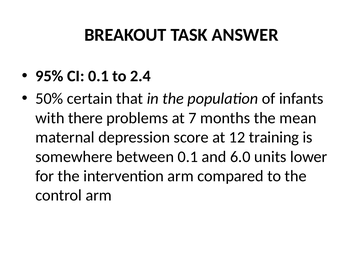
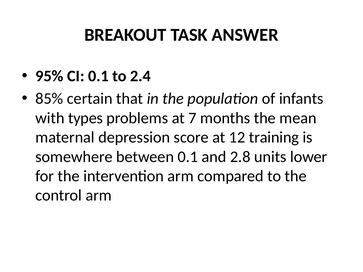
50%: 50% -> 85% (49, 99)
there: there -> types (86, 118)
6.0: 6.0 -> 2.8 (240, 157)
